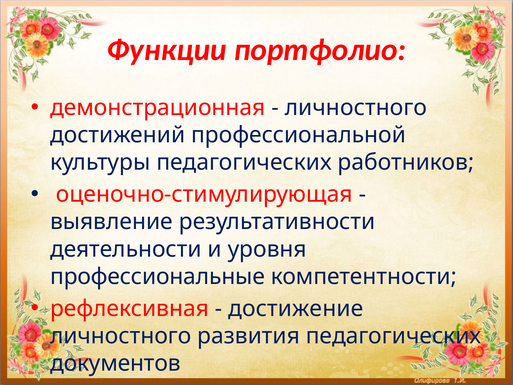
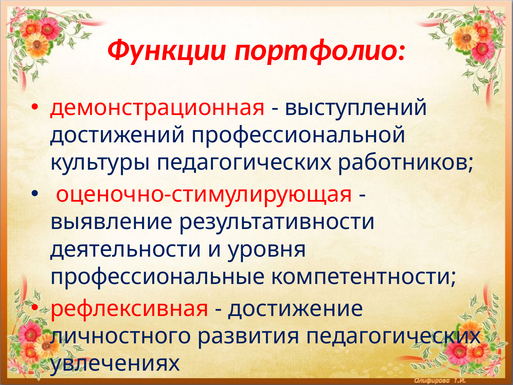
личностного: личностного -> выступлений (356, 108)
документов: документов -> увлечениях (115, 363)
